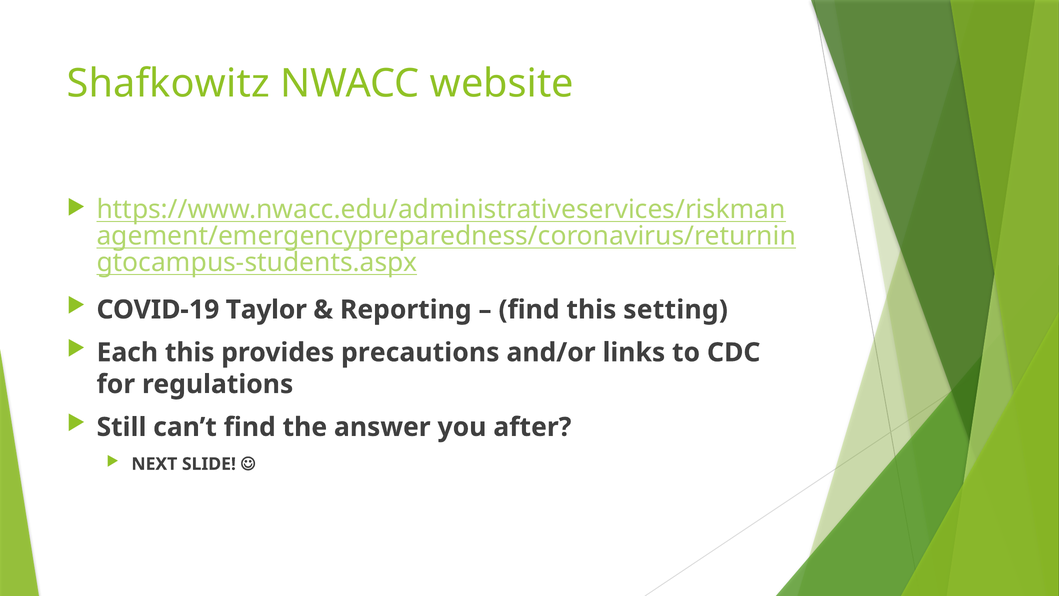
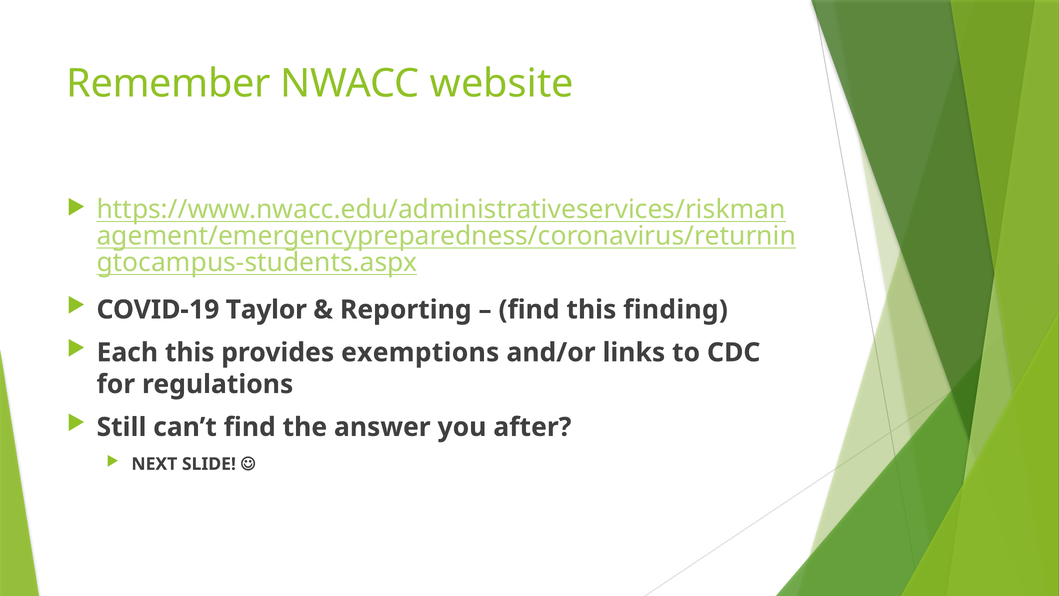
Shafkowitz: Shafkowitz -> Remember (168, 84)
setting: setting -> finding (676, 310)
precautions: precautions -> exemptions (420, 352)
